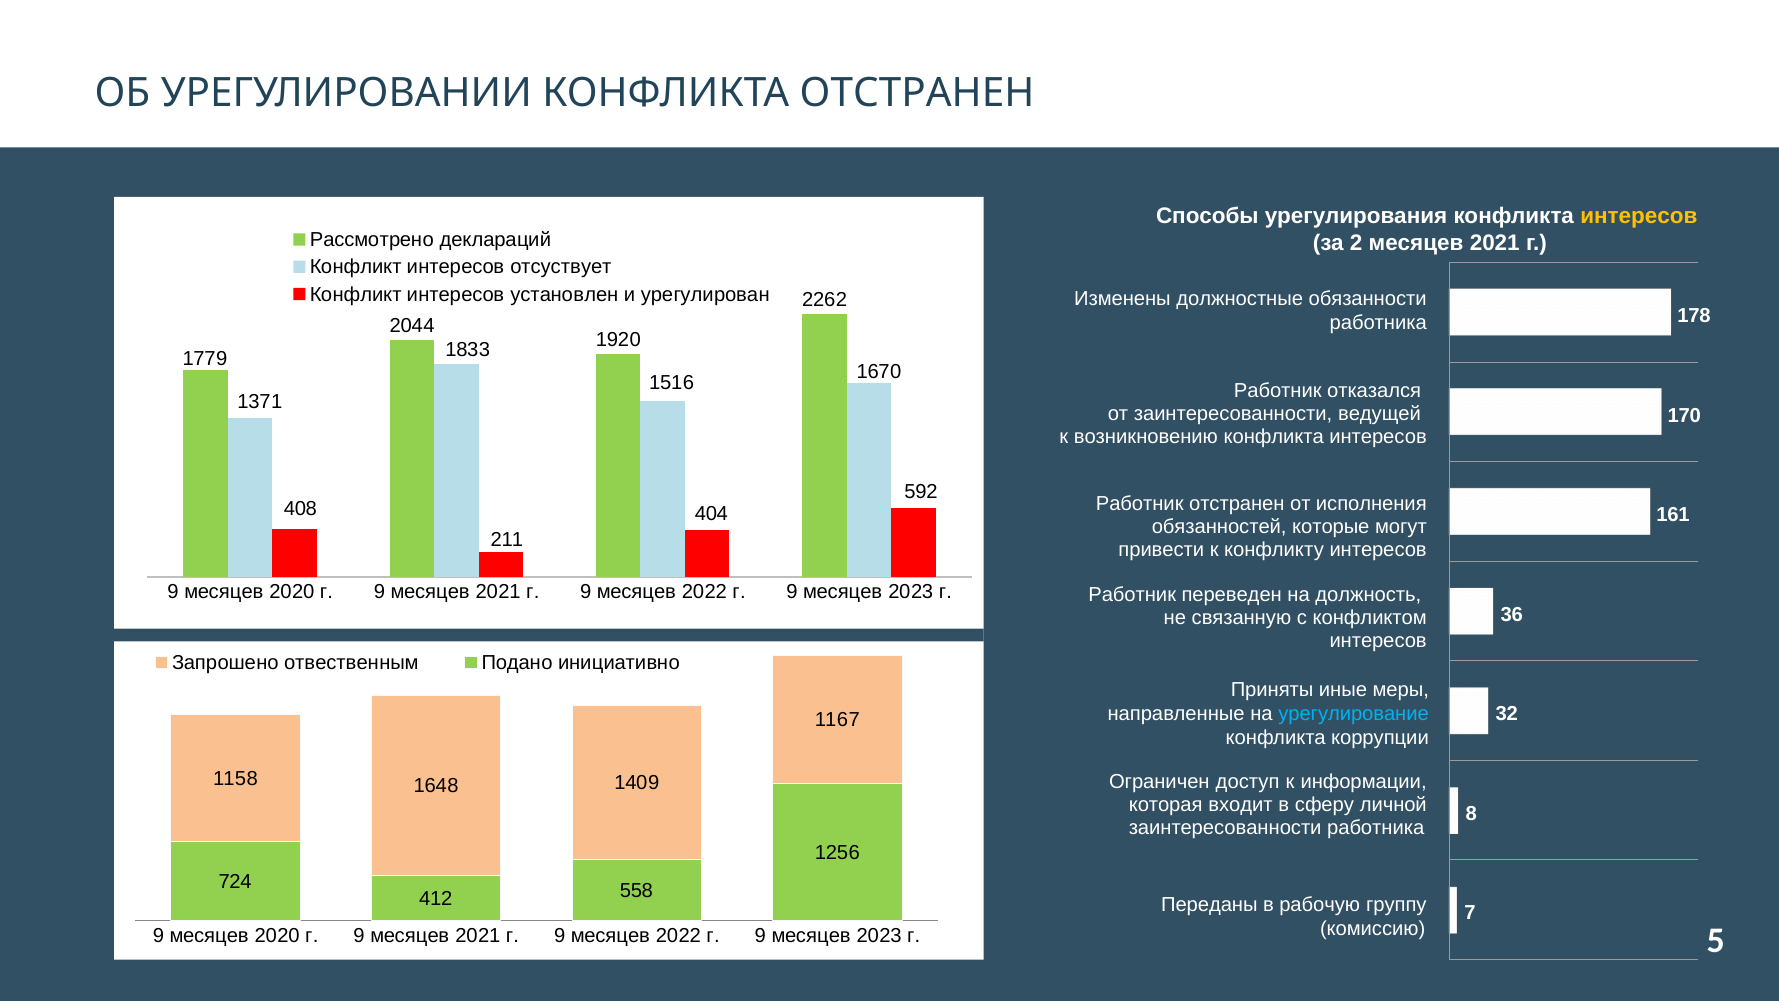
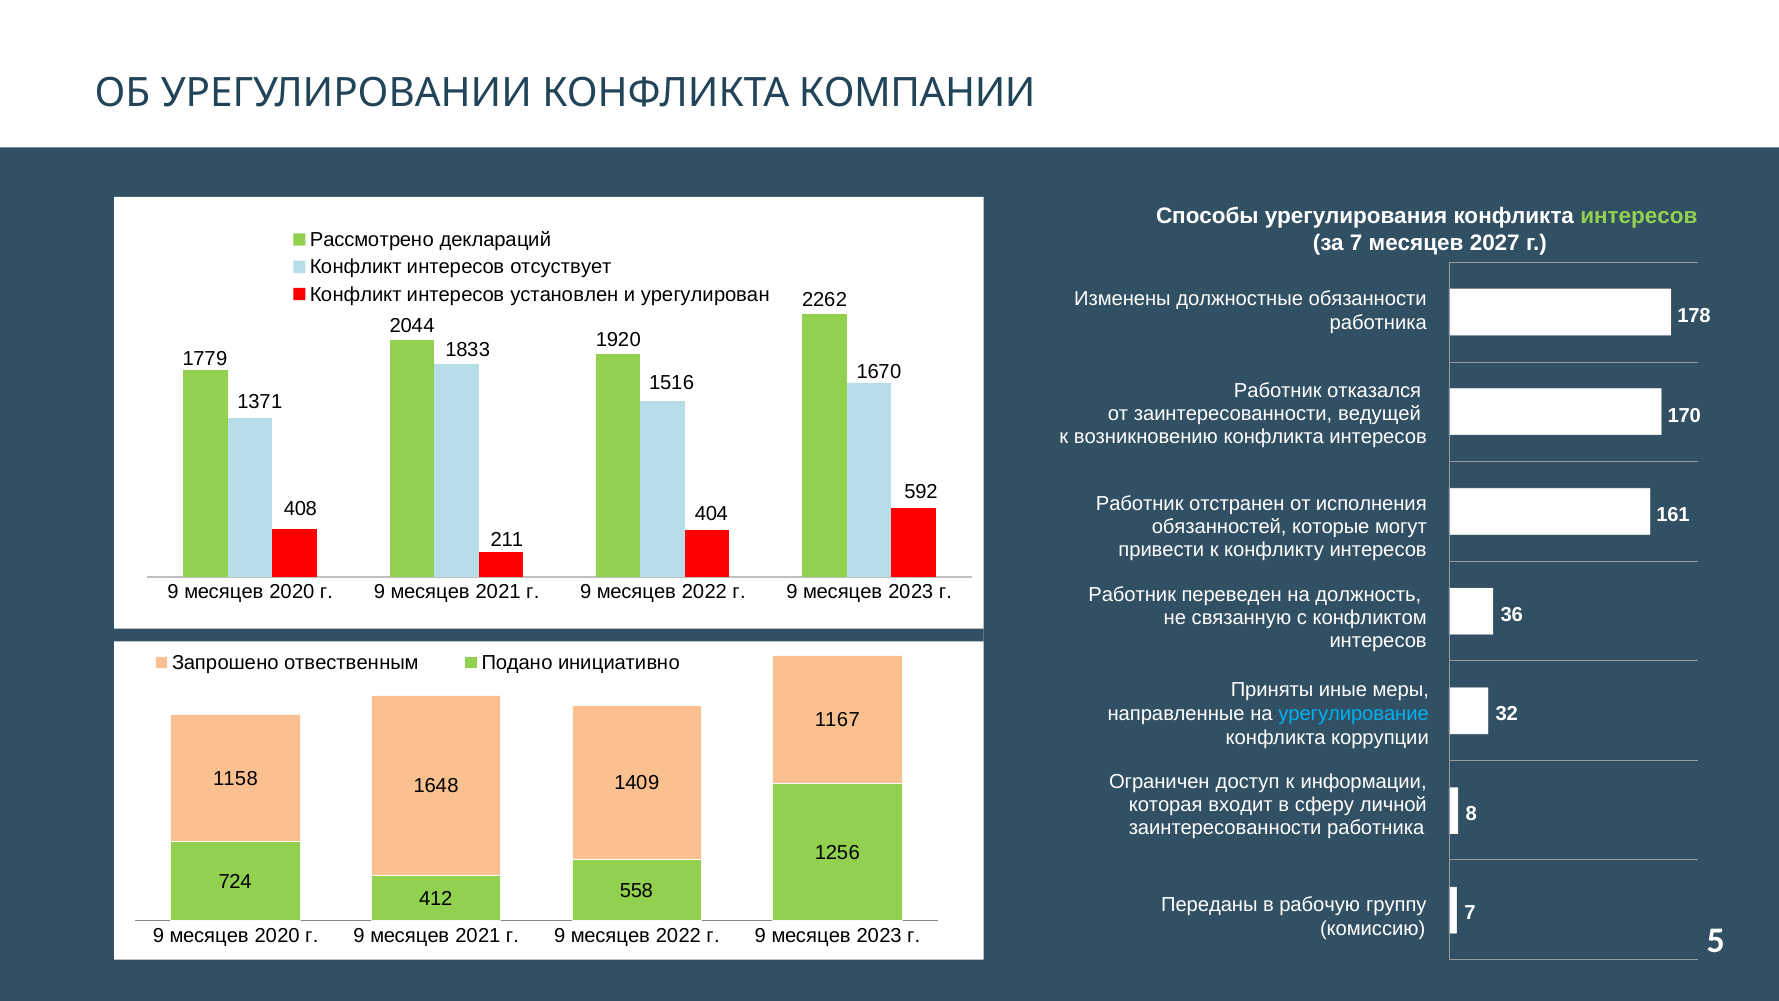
КОНФЛИКТА ОТСТРАНЕН: ОТСТРАНЕН -> КОМПАНИИ (917, 93)
интересов colour: yellow -> light green (1639, 216)
за 2: 2 -> 7 (1356, 243)
2021: 2021 -> 2027 (1495, 243)
